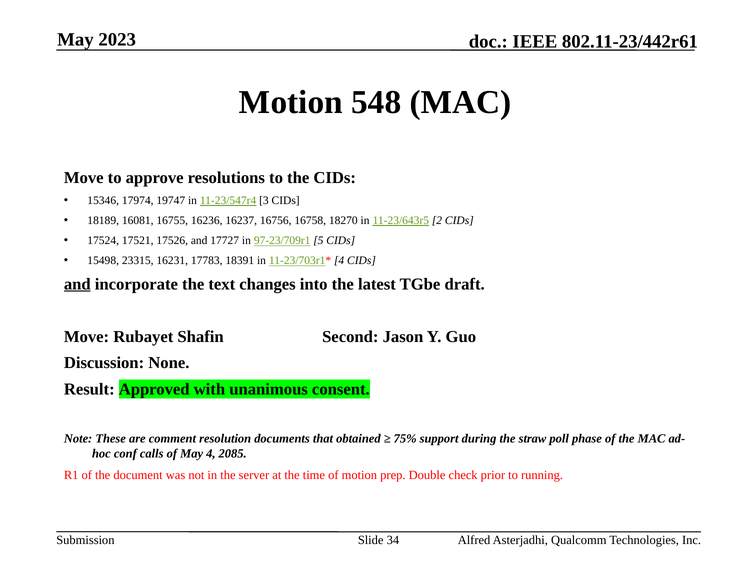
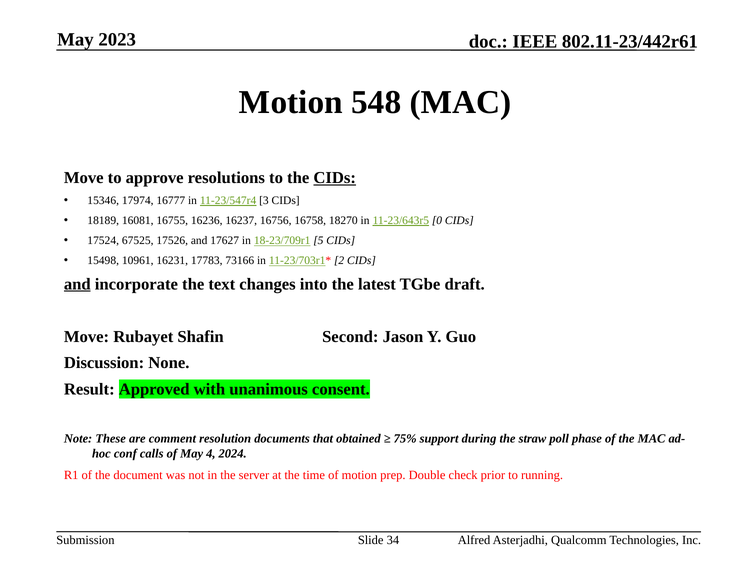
CIDs underline: none -> present (335, 178)
19747: 19747 -> 16777 (171, 200)
2: 2 -> 0 (437, 221)
17521: 17521 -> 67525 (138, 241)
17727: 17727 -> 17627 (225, 241)
97-23/709r1: 97-23/709r1 -> 18-23/709r1 (282, 241)
23315: 23315 -> 10961 (138, 261)
18391: 18391 -> 73166 (240, 261)
4: 4 -> 2 (339, 261)
2085: 2085 -> 2024 (233, 454)
